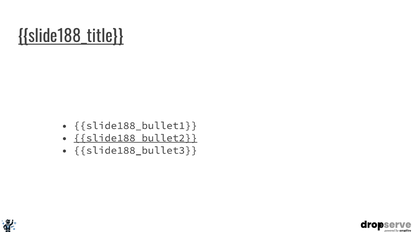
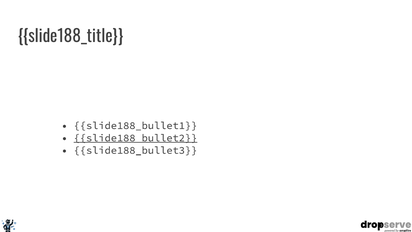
slide188_title underline: present -> none (71, 37)
